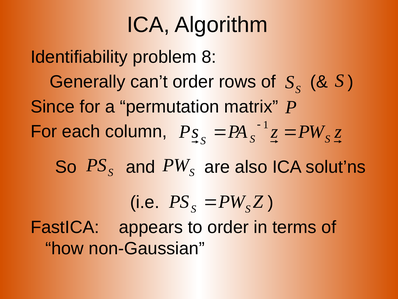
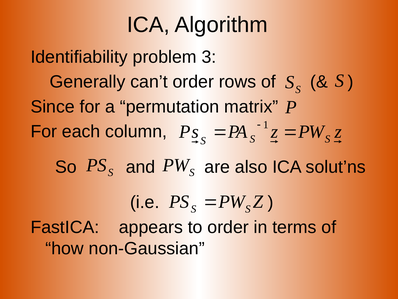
8: 8 -> 3 (209, 57)
